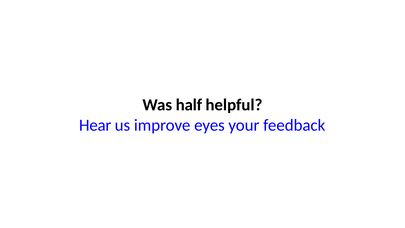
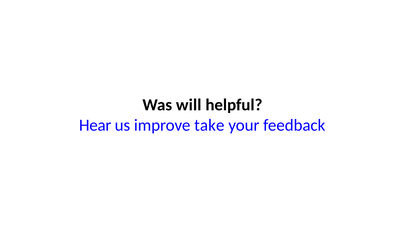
half: half -> will (189, 105)
eyes: eyes -> take (209, 125)
